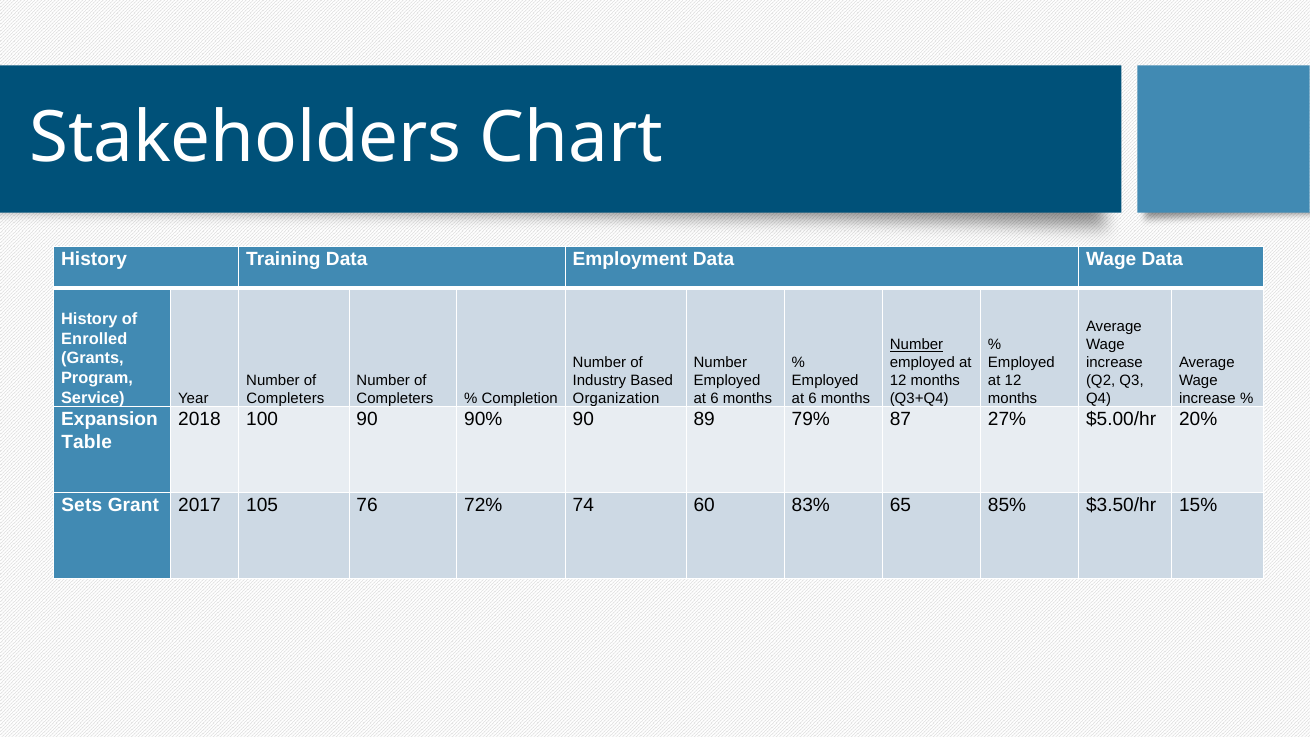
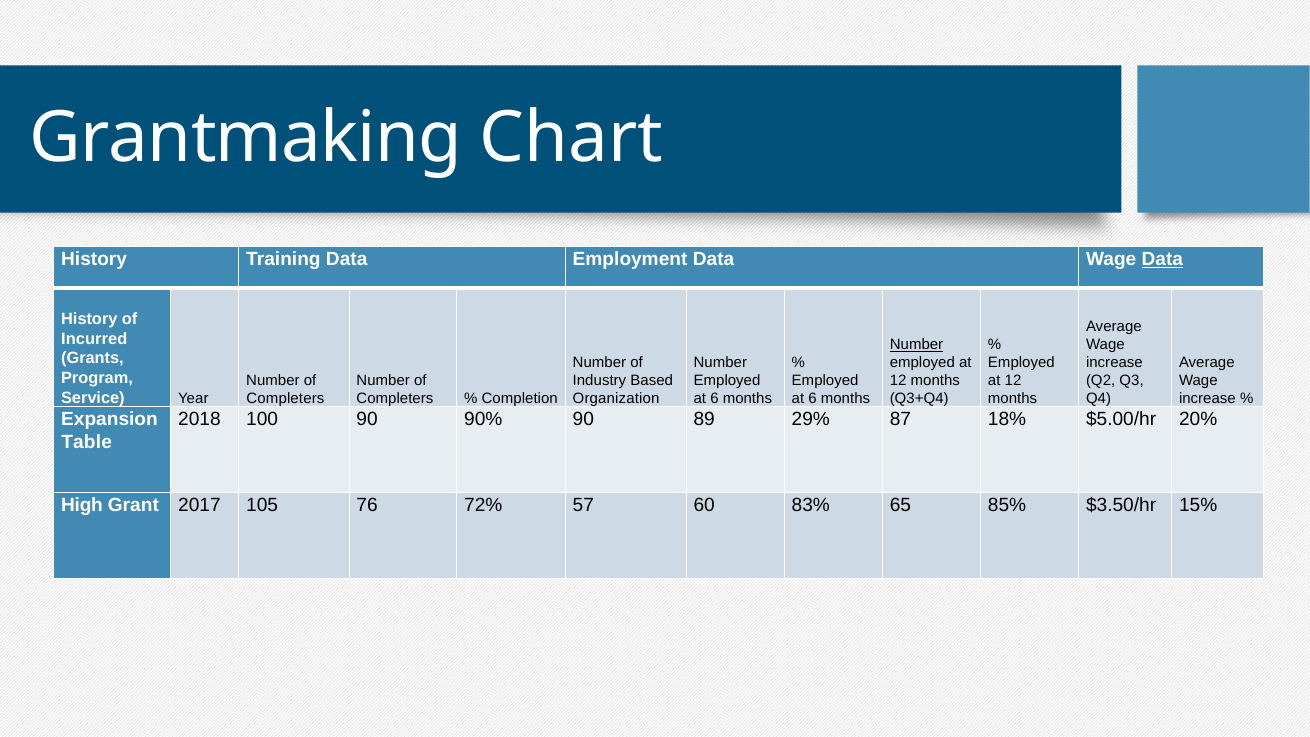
Stakeholders: Stakeholders -> Grantmaking (246, 139)
Data underline: none -> present (1162, 259)
Enrolled: Enrolled -> Incurred (94, 339)
79%: 79% -> 29% (811, 419)
27%: 27% -> 18% (1007, 419)
Sets: Sets -> High (82, 505)
74: 74 -> 57 (583, 505)
